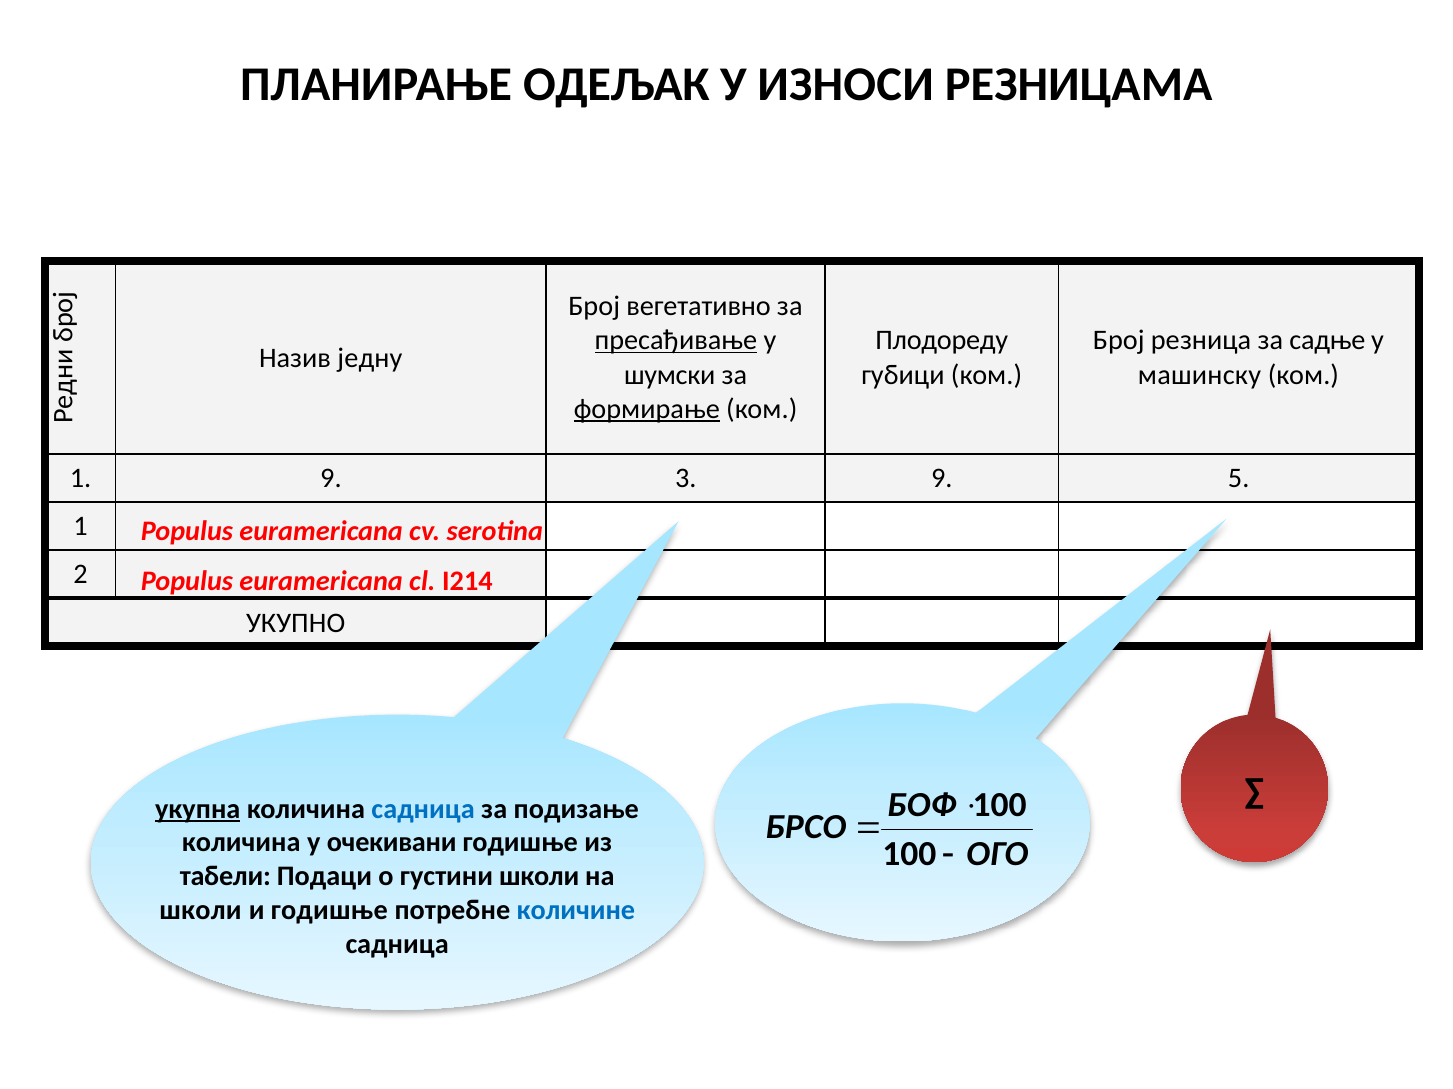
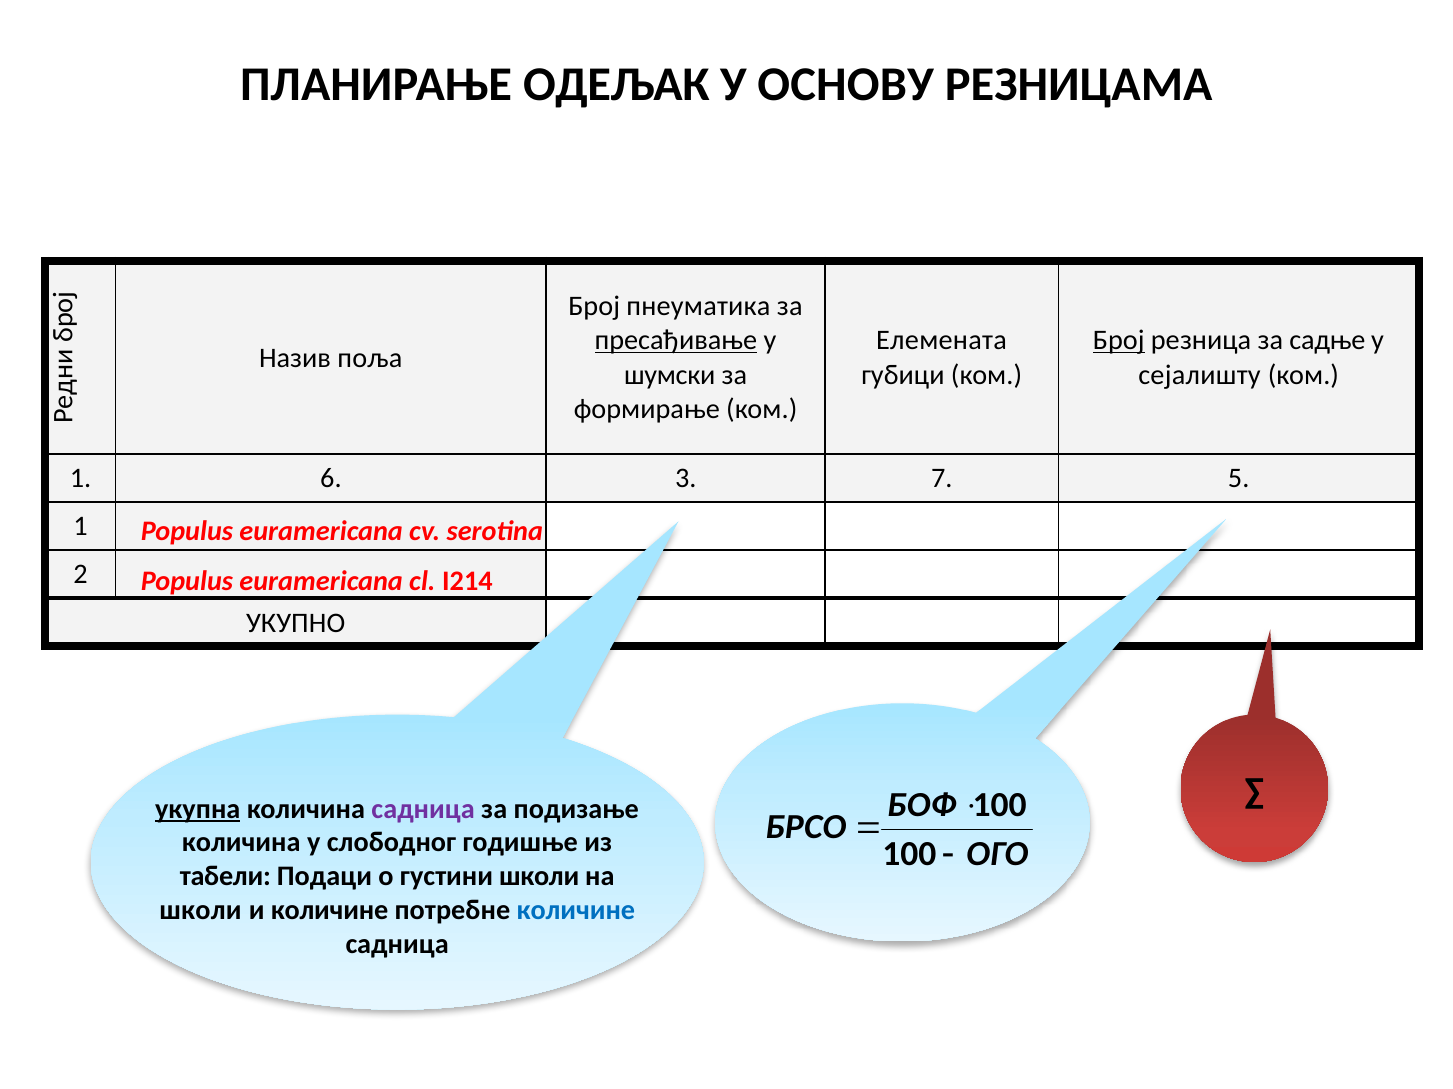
ИЗНОСИ: ИЗНОСИ -> ОСНОВУ (846, 85)
вегетативно: вегетативно -> пнеуматика (698, 306)
Плодореду: Плодореду -> Елемената (942, 341)
Број underline: none -> present (1119, 341)
једну: једну -> поља (370, 358)
машинску: машинску -> сејалишту (1200, 375)
формирање underline: present -> none (647, 409)
1 9: 9 -> 6 (331, 479)
3 9: 9 -> 7 (942, 479)
садница colour: blue -> purple (423, 809)
очекивани: очекивани -> слободног (392, 843)
и годишње: годишње -> количине (329, 911)
